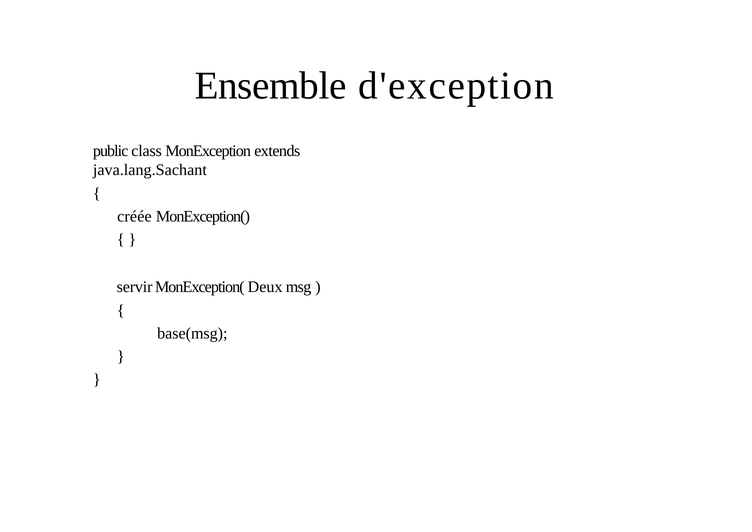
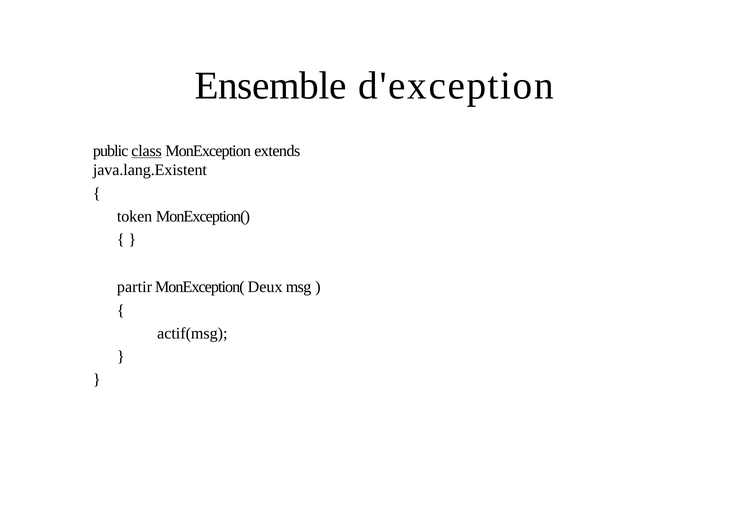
class underline: none -> present (147, 151)
java.lang.Sachant: java.lang.Sachant -> java.lang.Existent (150, 170)
créée: créée -> token (135, 216)
servir: servir -> partir (134, 287)
base(msg: base(msg -> actif(msg (192, 333)
